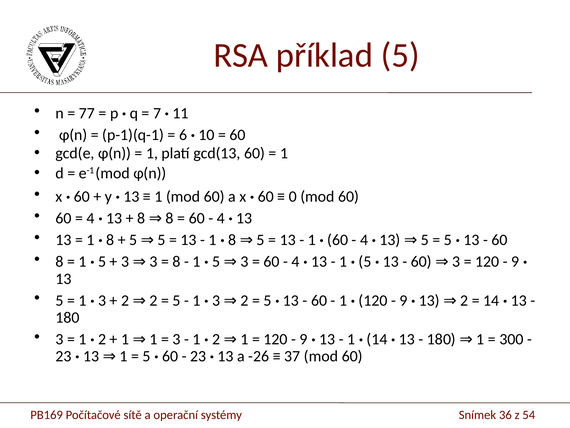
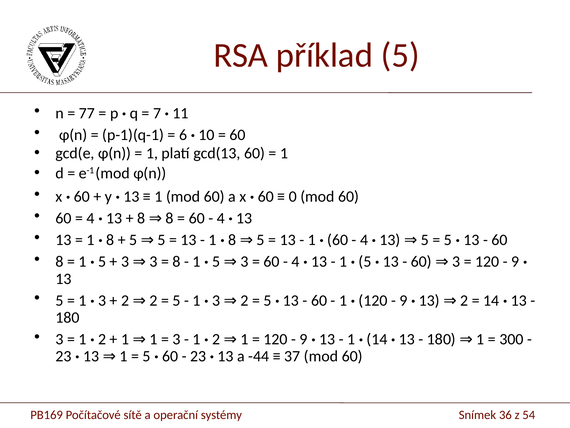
-26: -26 -> -44 (259, 356)
